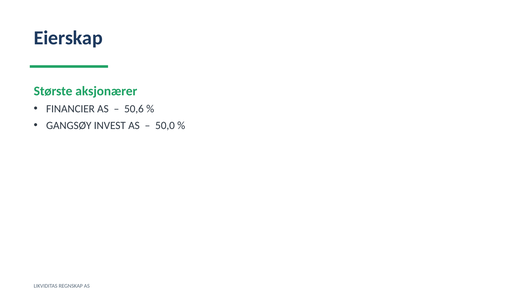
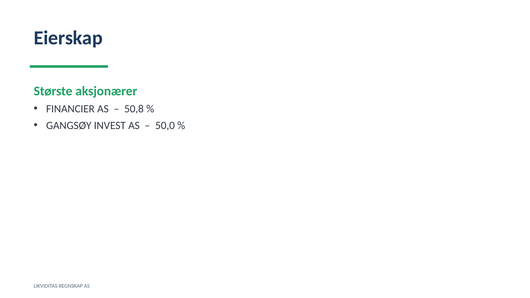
50,6: 50,6 -> 50,8 (134, 109)
